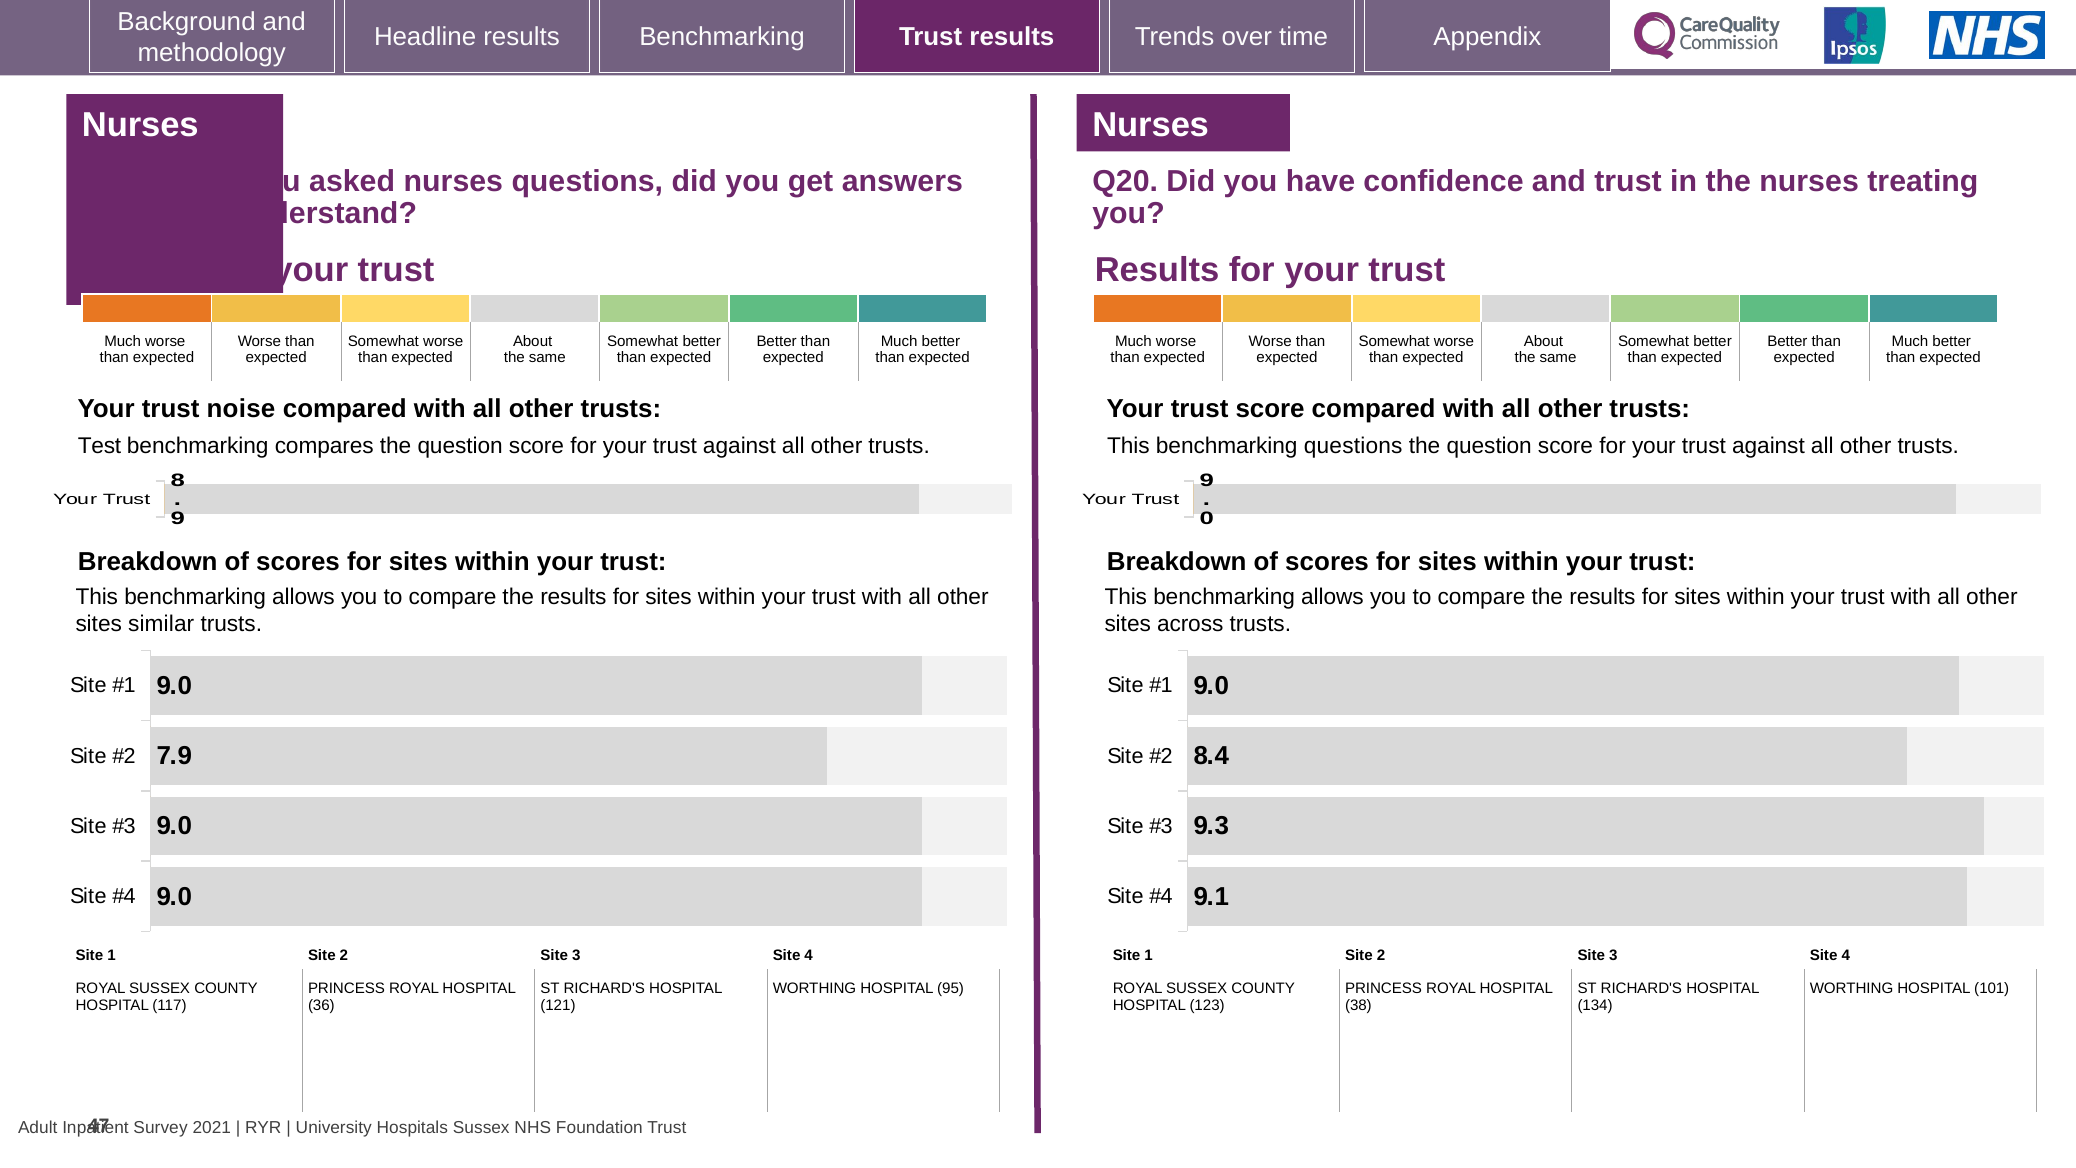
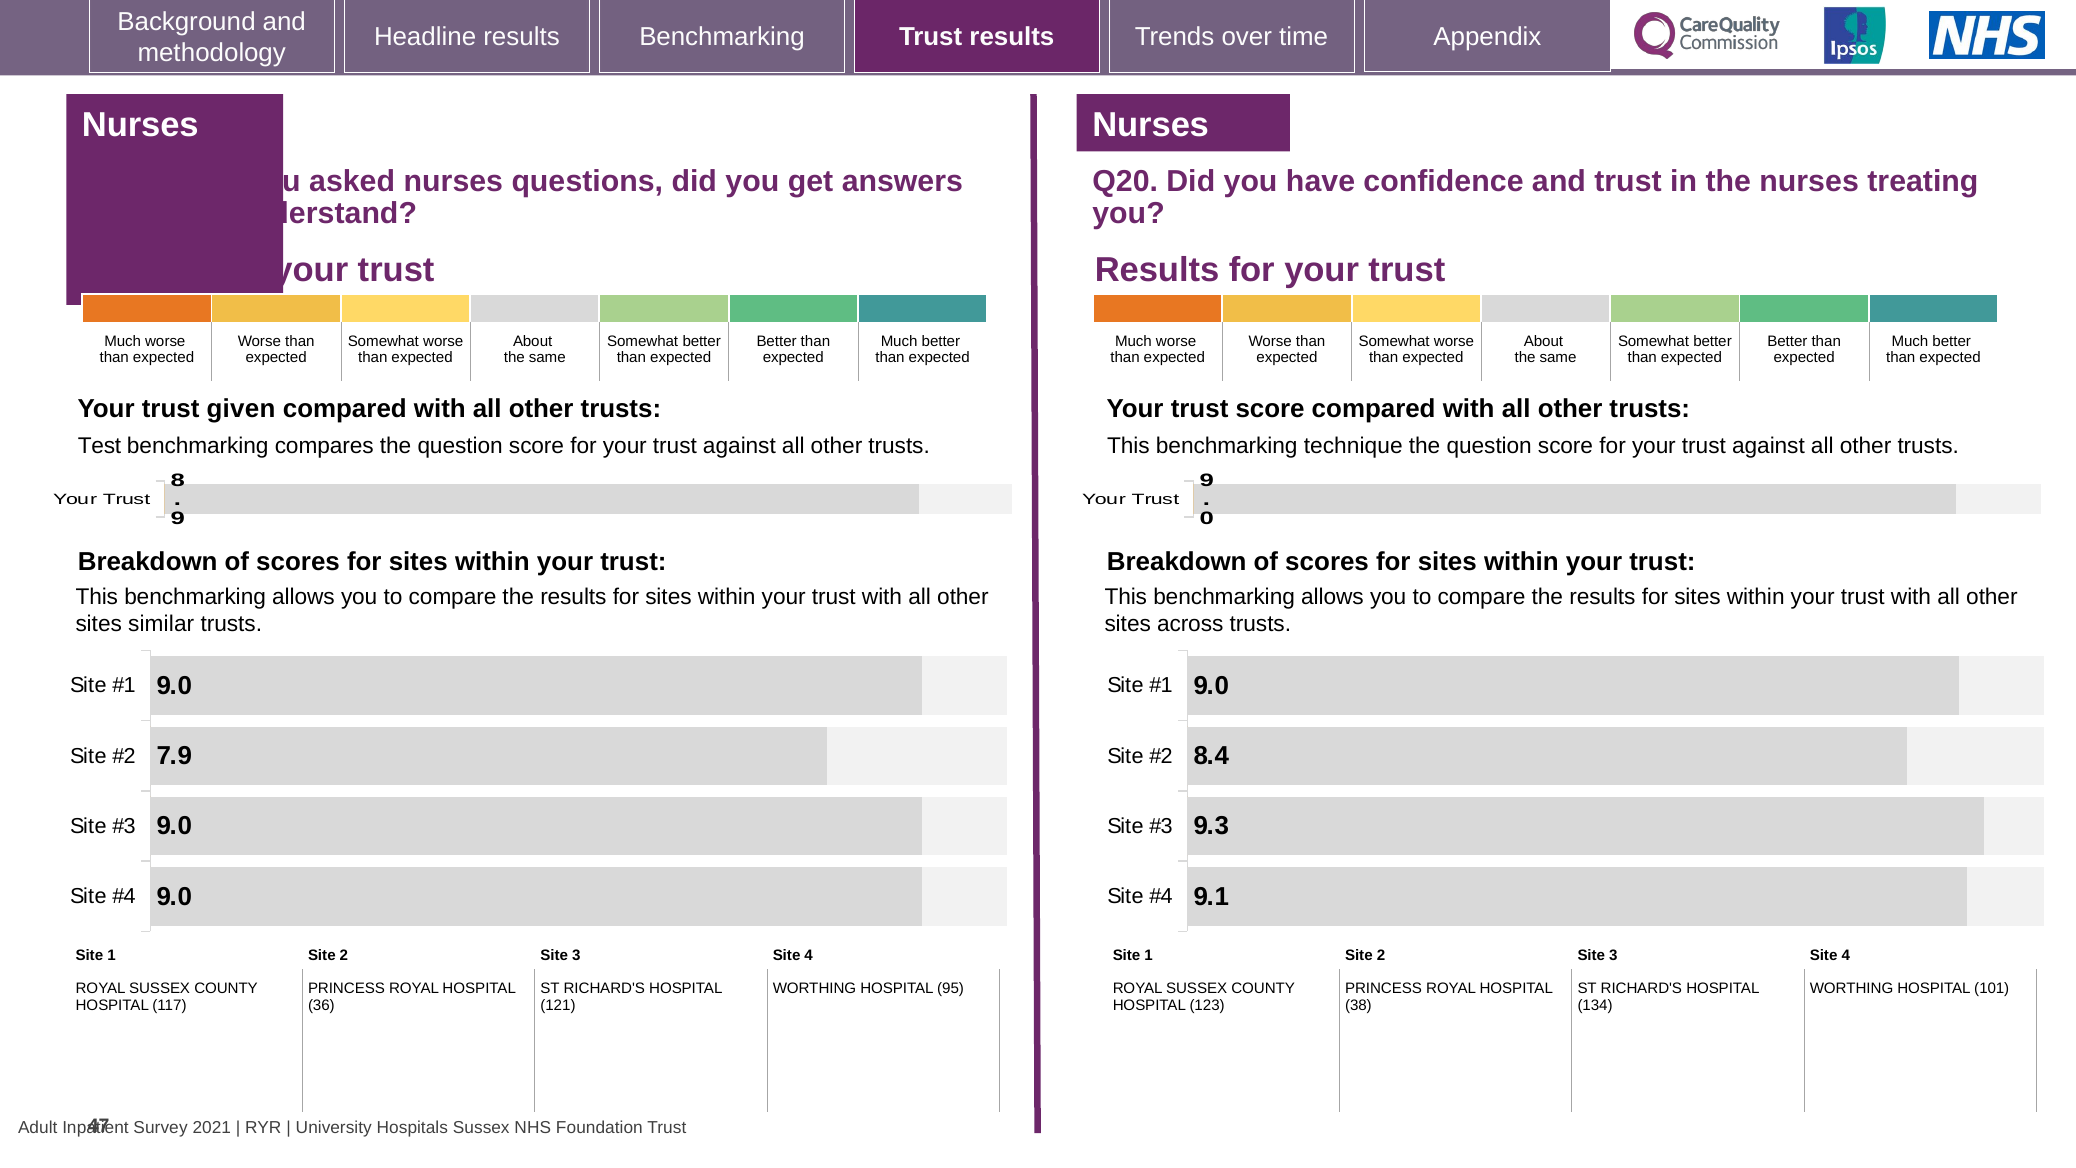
noise: noise -> given (241, 409)
benchmarking questions: questions -> technique (1353, 446)
